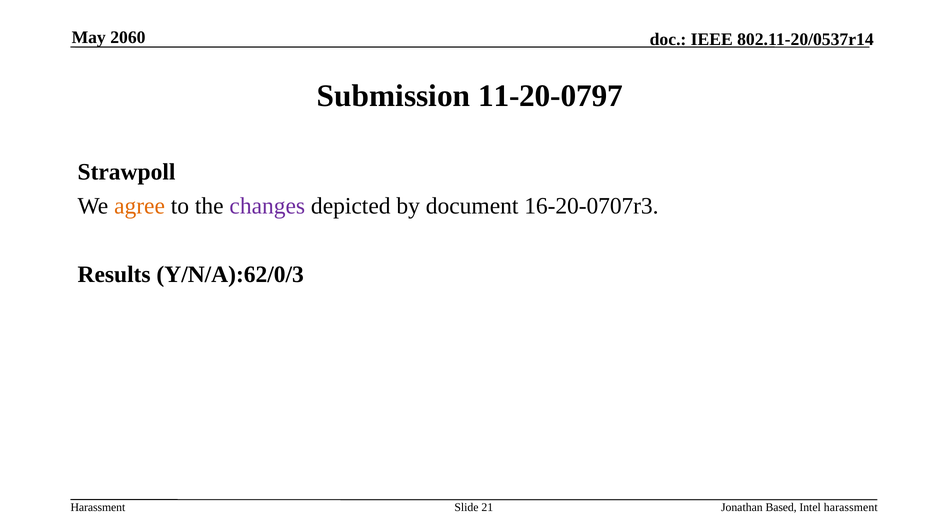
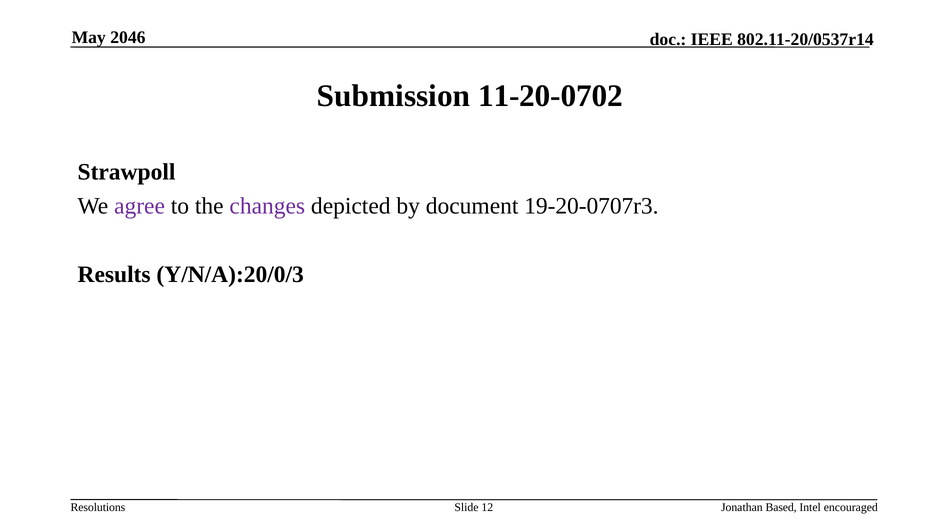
2060: 2060 -> 2046 (128, 37)
11-20-0797: 11-20-0797 -> 11-20-0702 (550, 96)
agree colour: orange -> purple (140, 206)
16-20-0707r3: 16-20-0707r3 -> 19-20-0707r3 (591, 206)
Y/N/A):62/0/3: Y/N/A):62/0/3 -> Y/N/A):20/0/3 (230, 274)
Harassment: Harassment -> Resolutions (98, 507)
21: 21 -> 12 (487, 507)
Intel harassment: harassment -> encouraged (851, 507)
